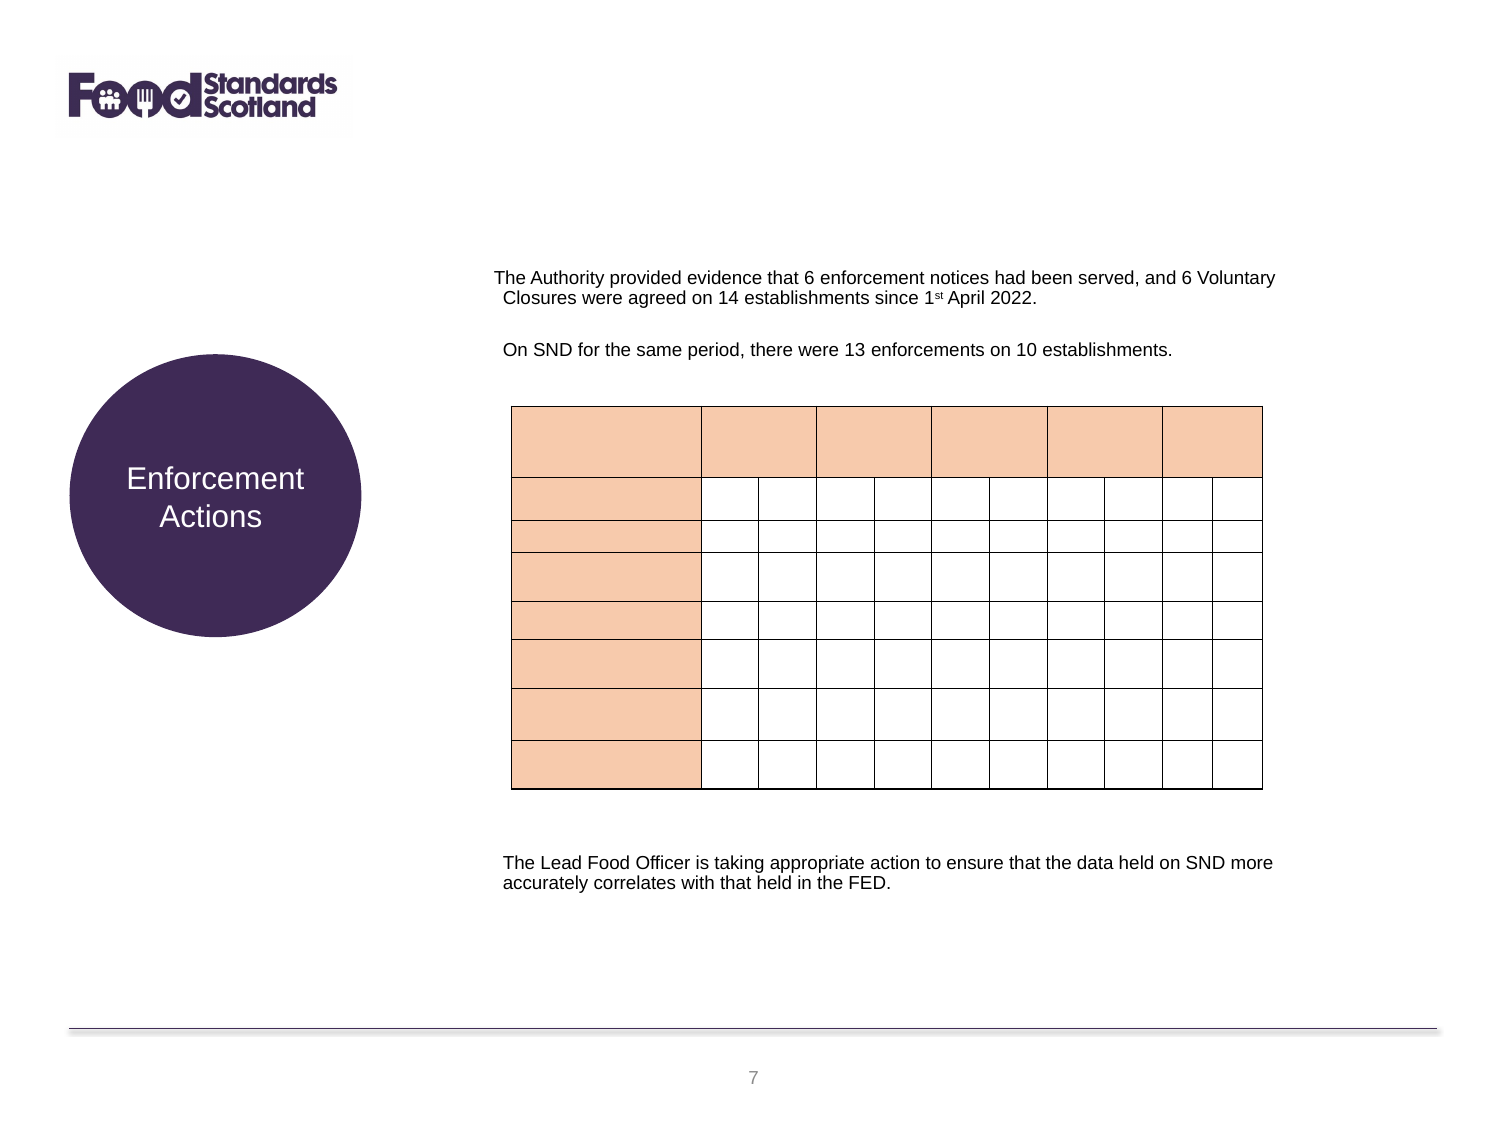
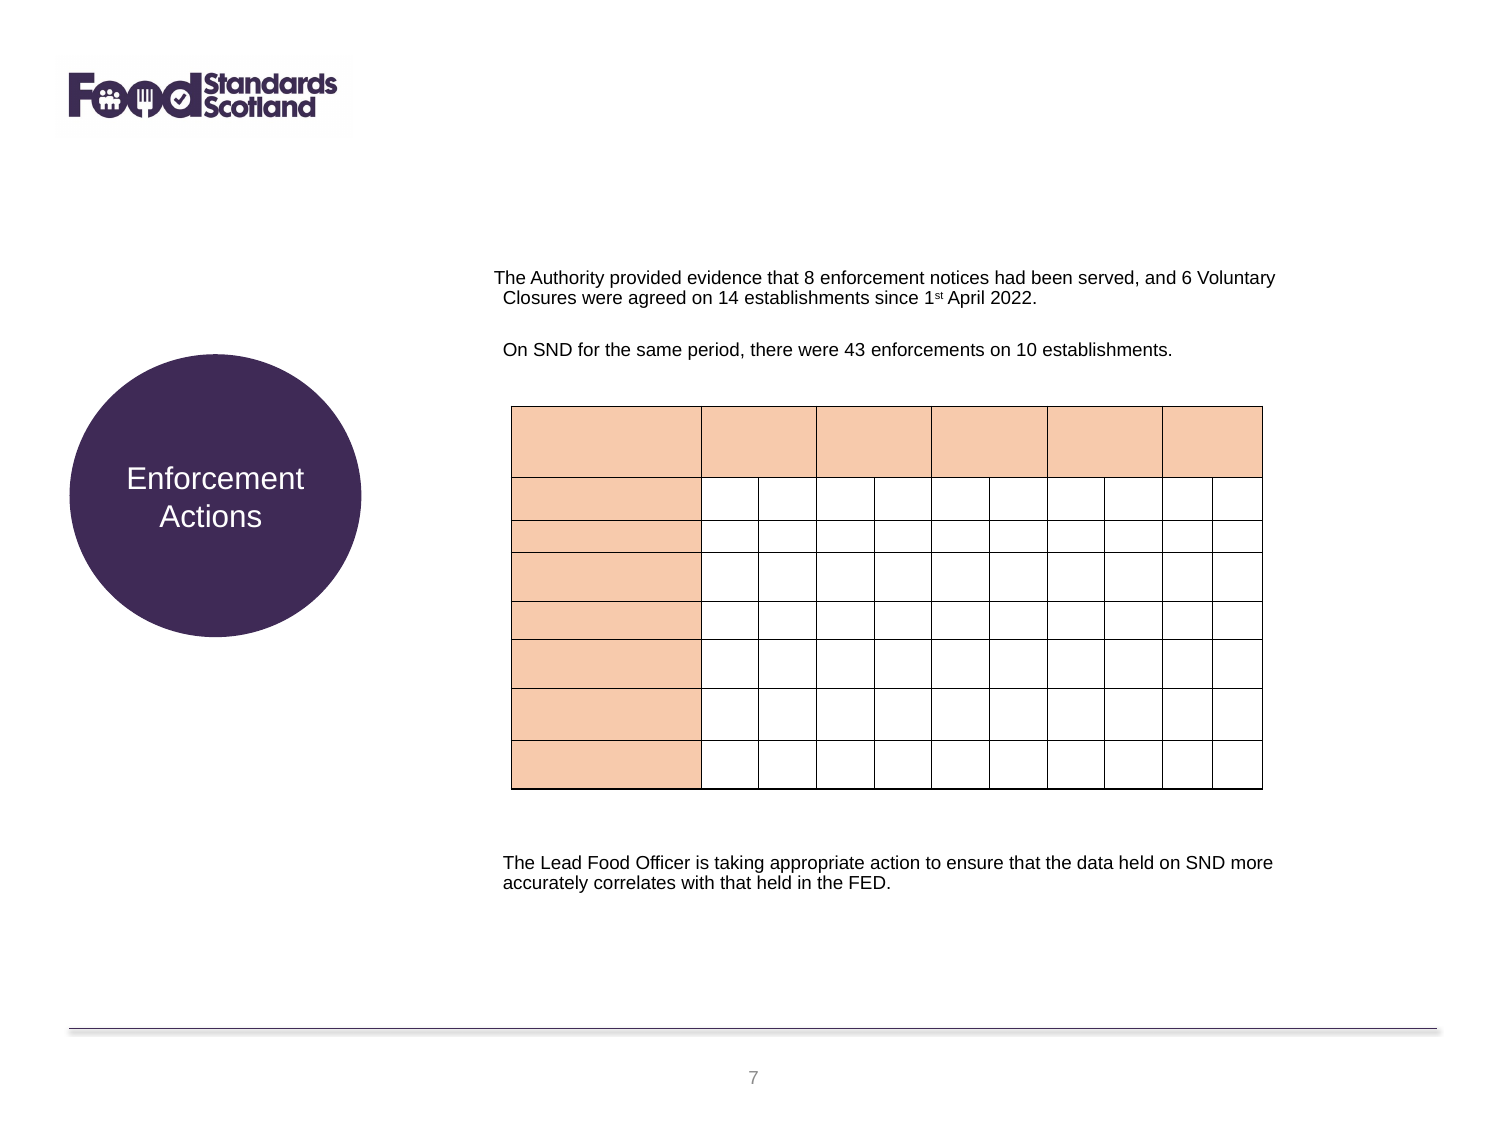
that 6: 6 -> 8 (809, 278)
13: 13 -> 43 (855, 351)
